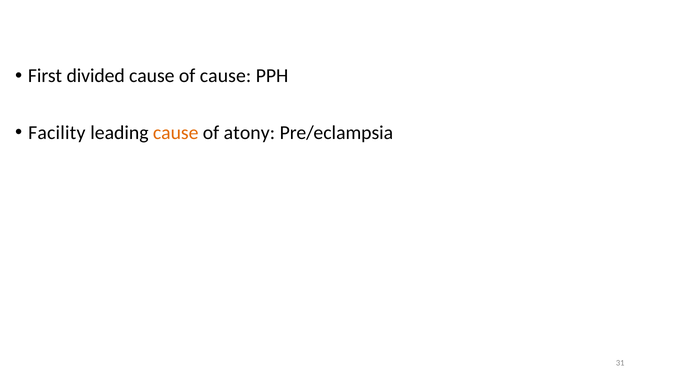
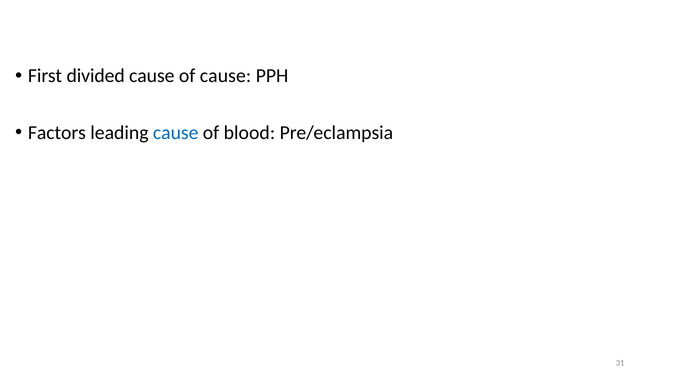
Facility: Facility -> Factors (57, 133)
cause colour: orange -> blue (176, 133)
atony: atony -> blood (249, 133)
